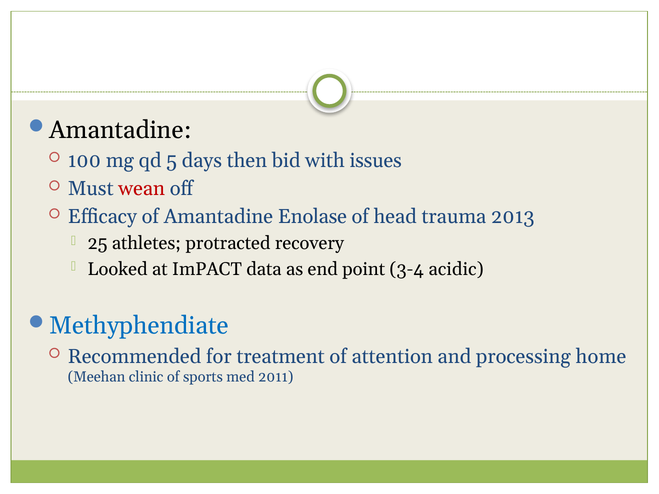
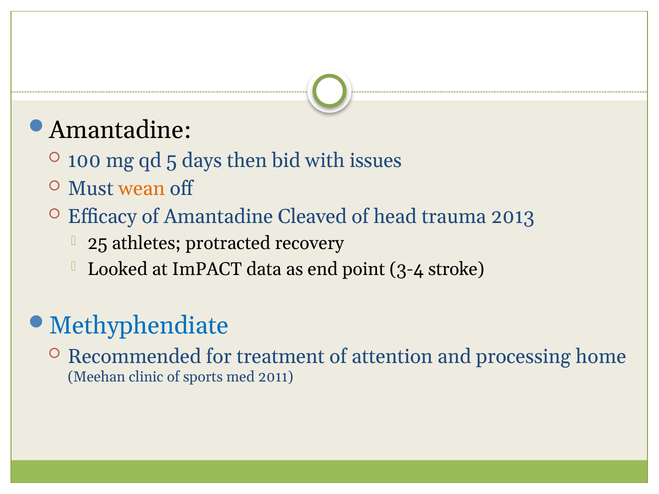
wean colour: red -> orange (142, 189)
Enolase: Enolase -> Cleaved (312, 217)
acidic: acidic -> stroke (456, 269)
